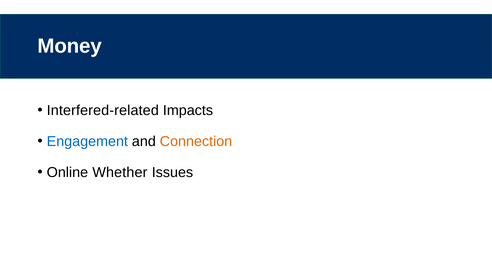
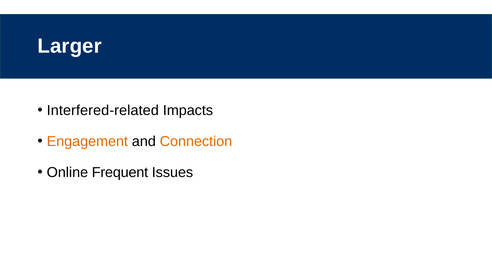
Money: Money -> Larger (70, 46)
Engagement colour: blue -> orange (87, 141)
Whether: Whether -> Frequent (120, 172)
